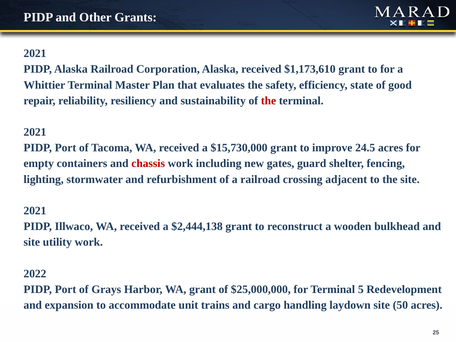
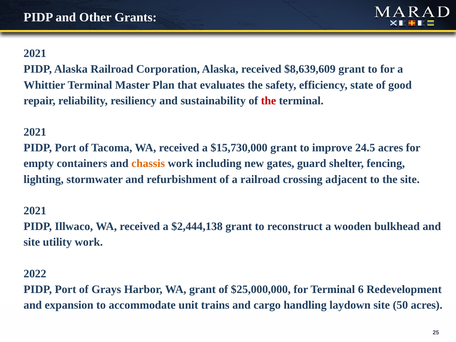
$1,173,610: $1,173,610 -> $8,639,609 (310, 69)
chassis colour: red -> orange (148, 164)
5: 5 -> 6 (361, 289)
